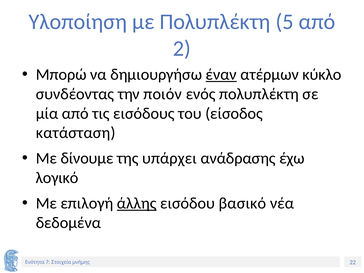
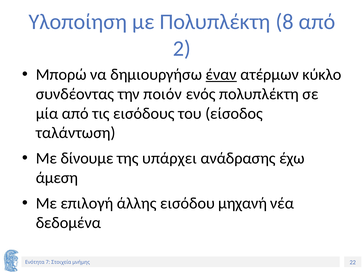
5: 5 -> 8 (285, 22)
κατάσταση: κατάσταση -> ταλάντωση (76, 133)
λογικό: λογικό -> άμεση (57, 178)
άλλης underline: present -> none (137, 203)
βασικό: βασικό -> μηχανή (243, 203)
